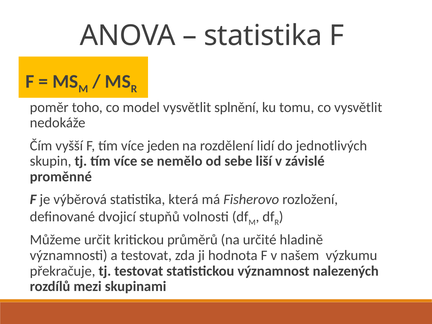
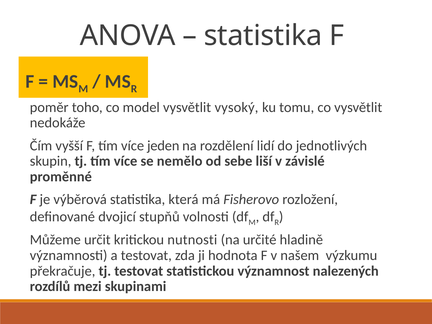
splnění: splnění -> vysoký (237, 107)
průměrů: průměrů -> nutnosti (192, 240)
